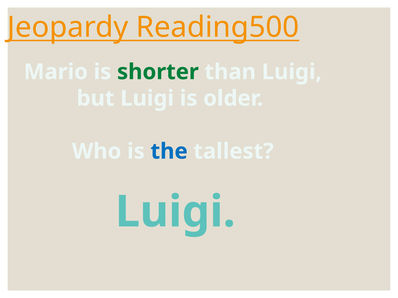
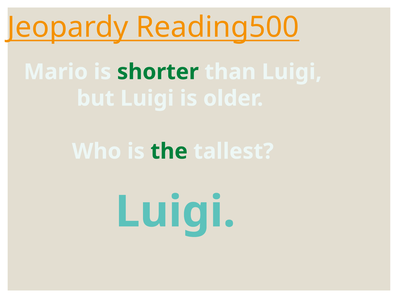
the colour: blue -> green (169, 152)
